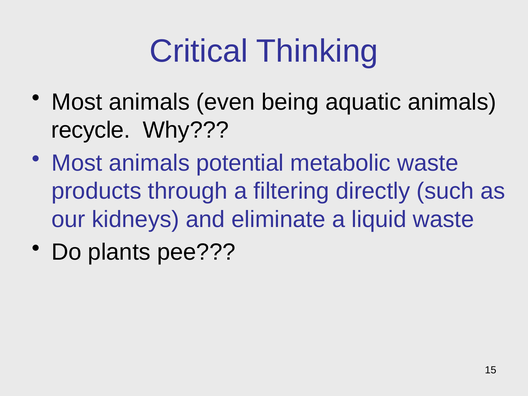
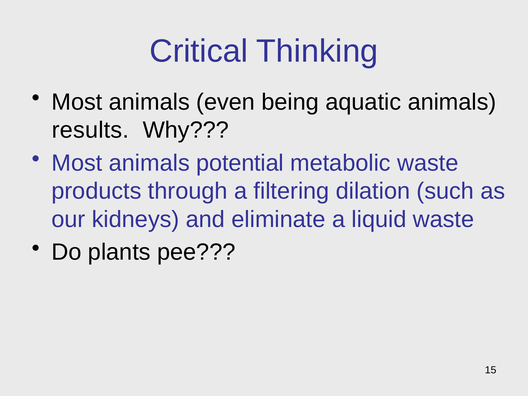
recycle: recycle -> results (90, 130)
directly: directly -> dilation (373, 191)
